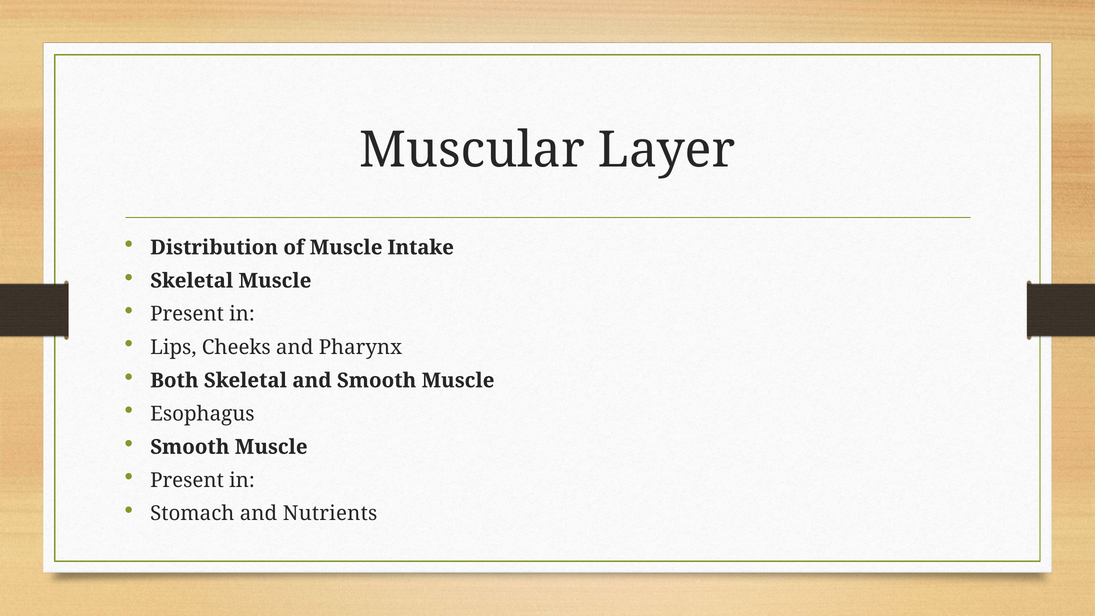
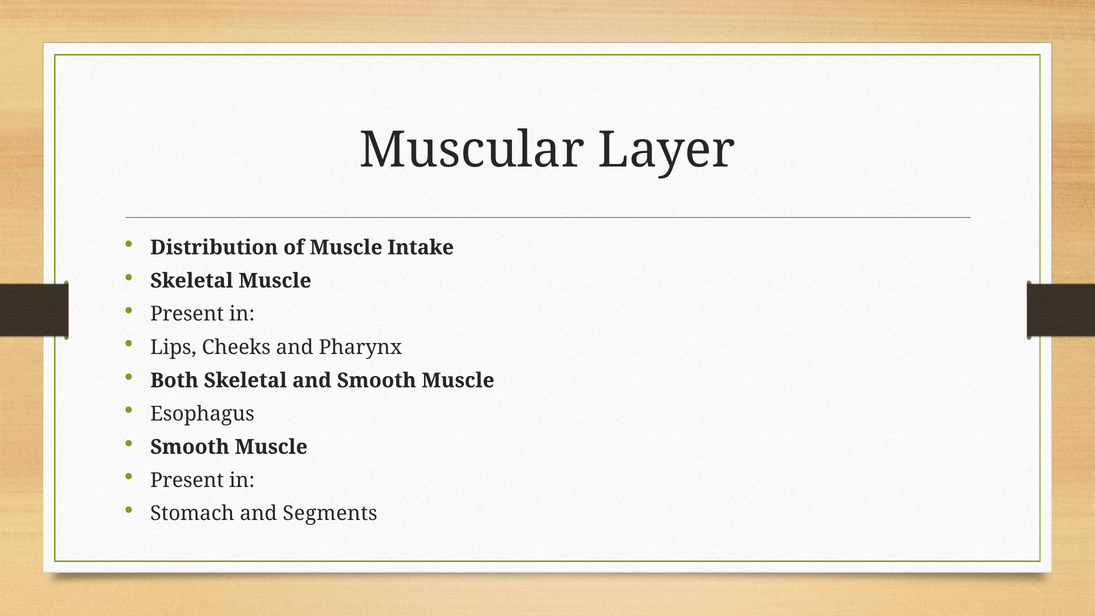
Nutrients: Nutrients -> Segments (330, 513)
